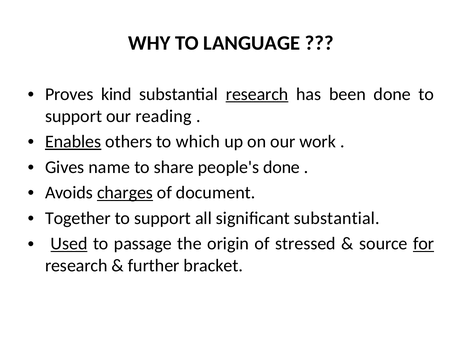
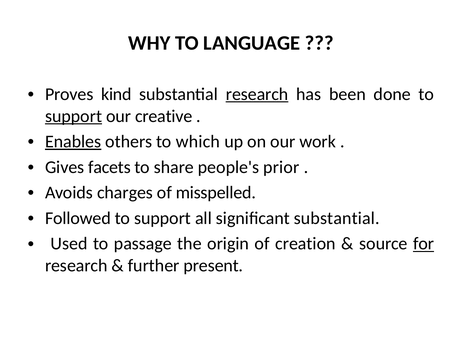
support underline: none -> present (74, 116)
reading: reading -> creative (164, 116)
name: name -> facets (109, 167)
people's done: done -> prior (281, 167)
charges underline: present -> none (125, 193)
document: document -> misspelled (216, 193)
Together: Together -> Followed (78, 219)
Used underline: present -> none (69, 244)
stressed: stressed -> creation (305, 244)
bracket: bracket -> present (213, 266)
